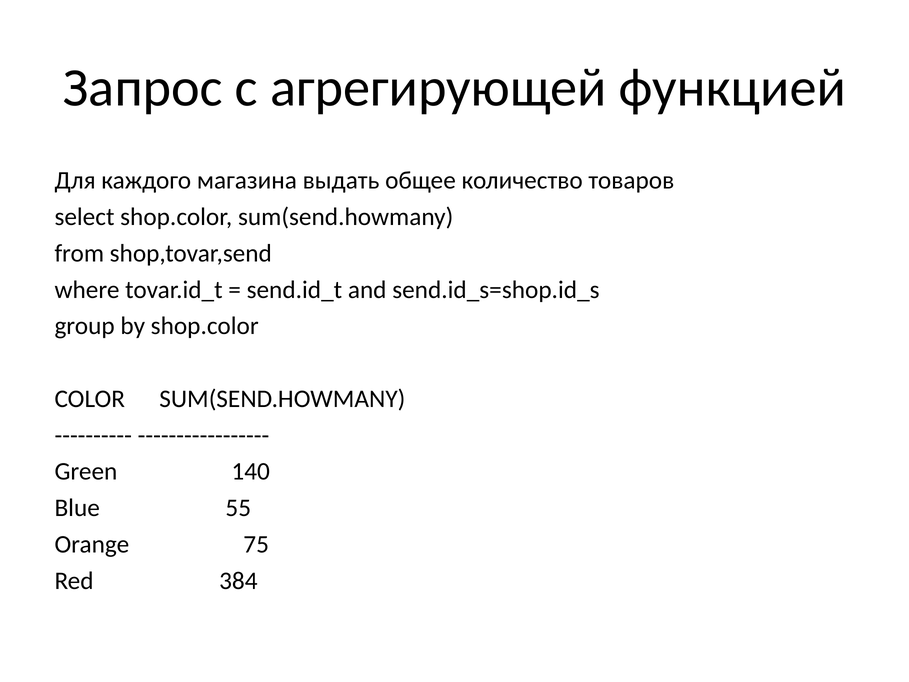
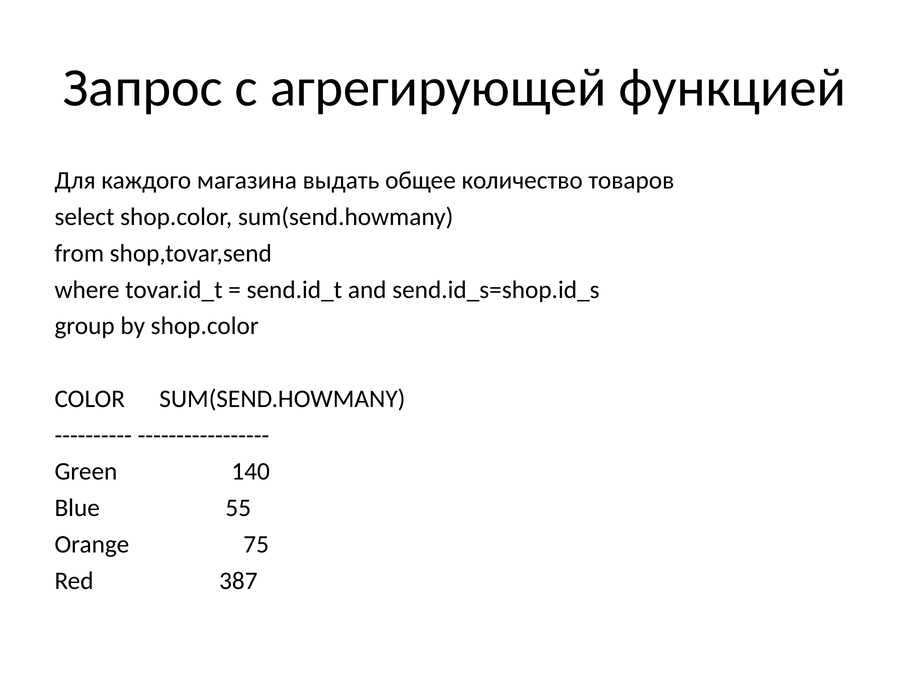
384: 384 -> 387 (238, 581)
